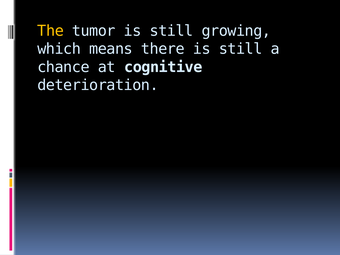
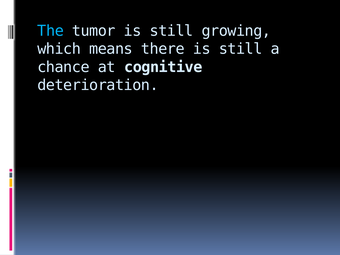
The colour: yellow -> light blue (51, 31)
